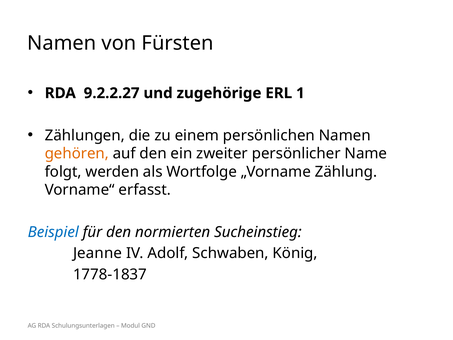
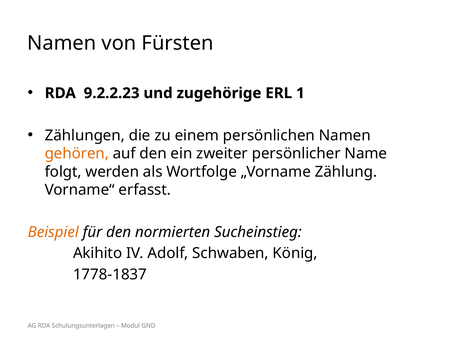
9.2.2.27: 9.2.2.27 -> 9.2.2.23 (112, 93)
Beispiel colour: blue -> orange (53, 232)
Jeanne: Jeanne -> Akihito (98, 253)
